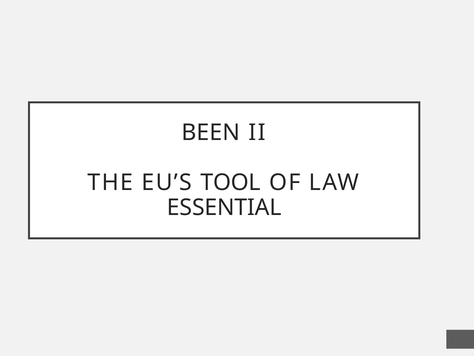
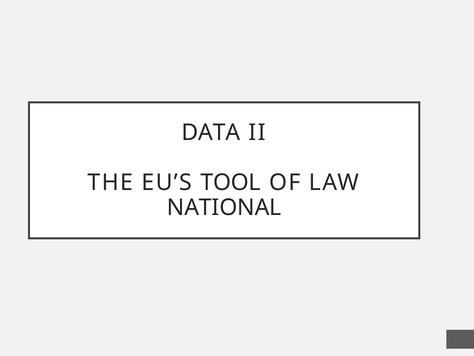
BEEN: BEEN -> DATA (211, 133)
ESSENTIAL: ESSENTIAL -> NATIONAL (224, 207)
